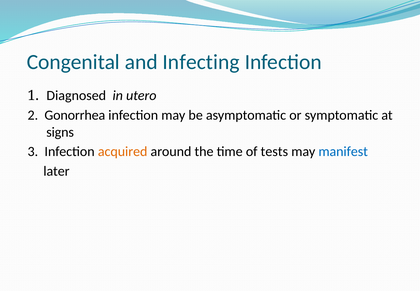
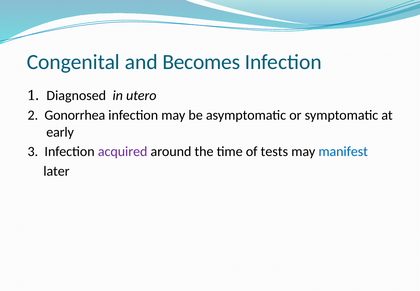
Infecting: Infecting -> Becomes (201, 62)
signs: signs -> early (60, 132)
acquired colour: orange -> purple (123, 152)
